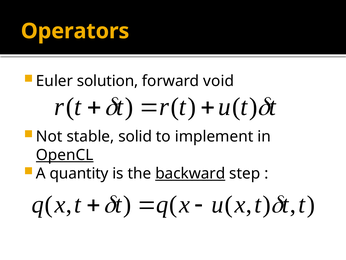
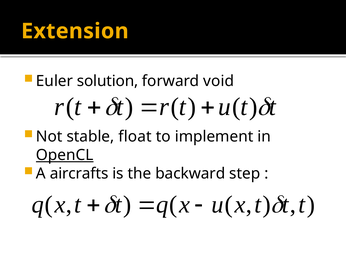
Operators: Operators -> Extension (75, 31)
solid: solid -> float (135, 136)
quantity: quantity -> aircrafts (79, 173)
backward underline: present -> none (190, 173)
